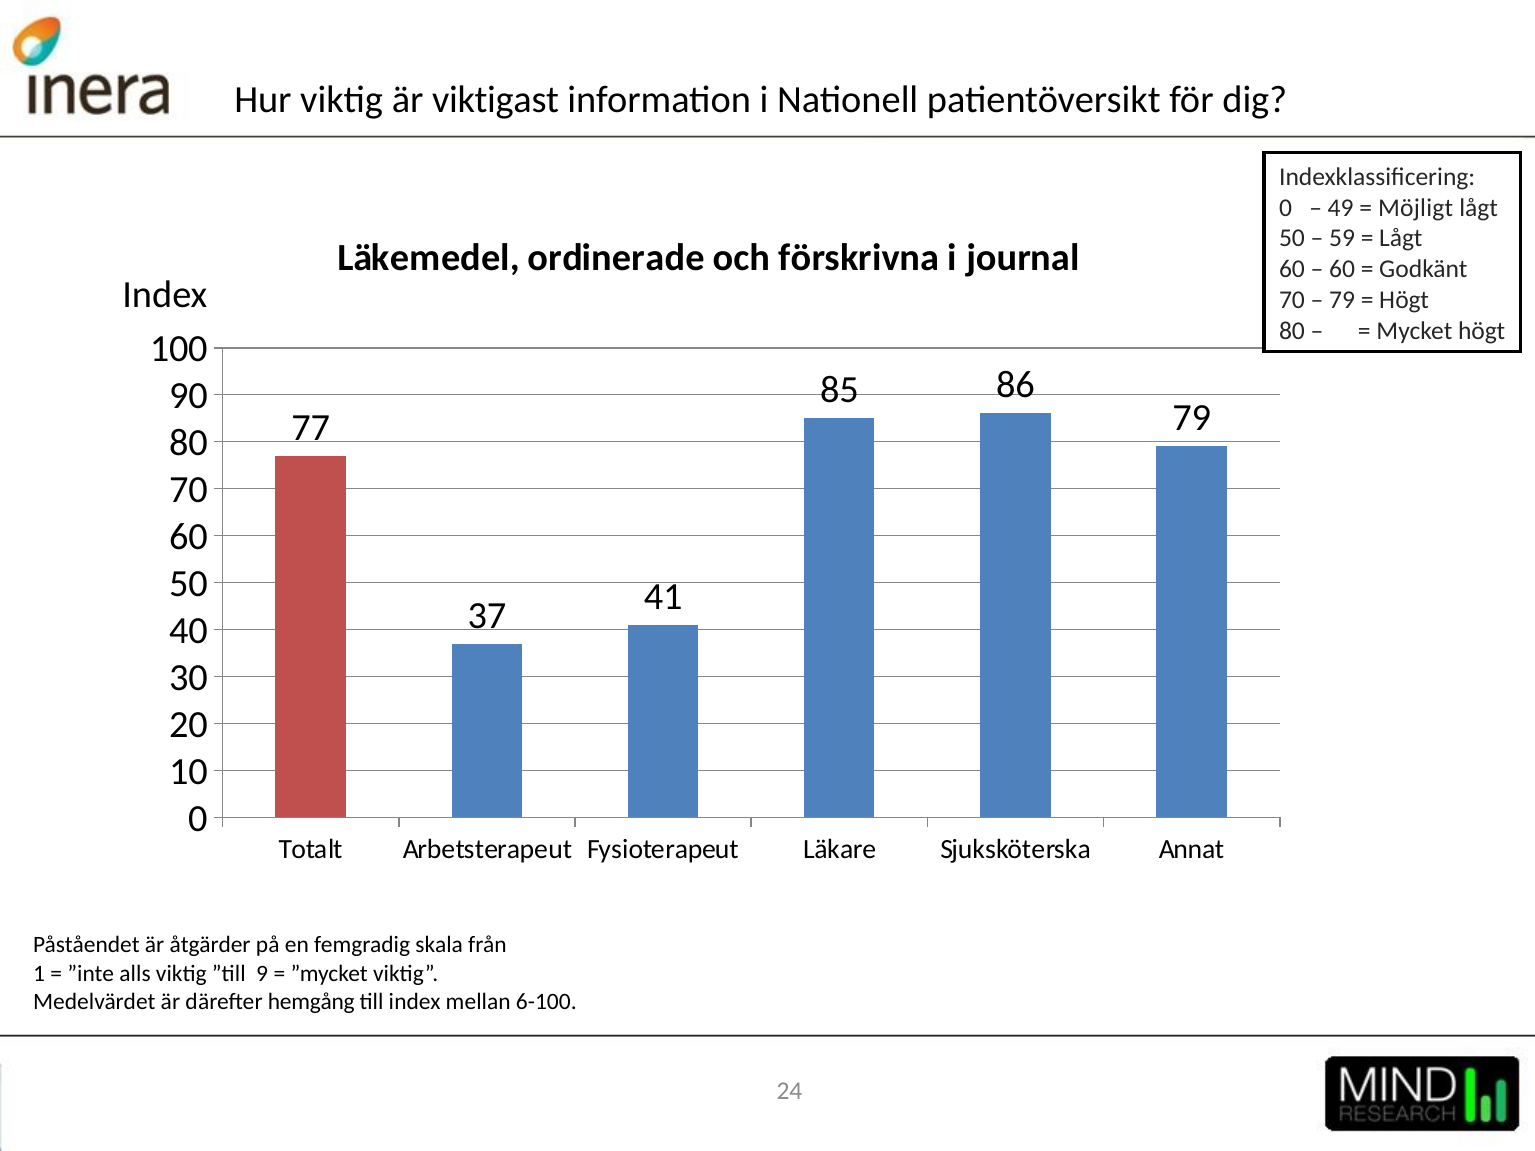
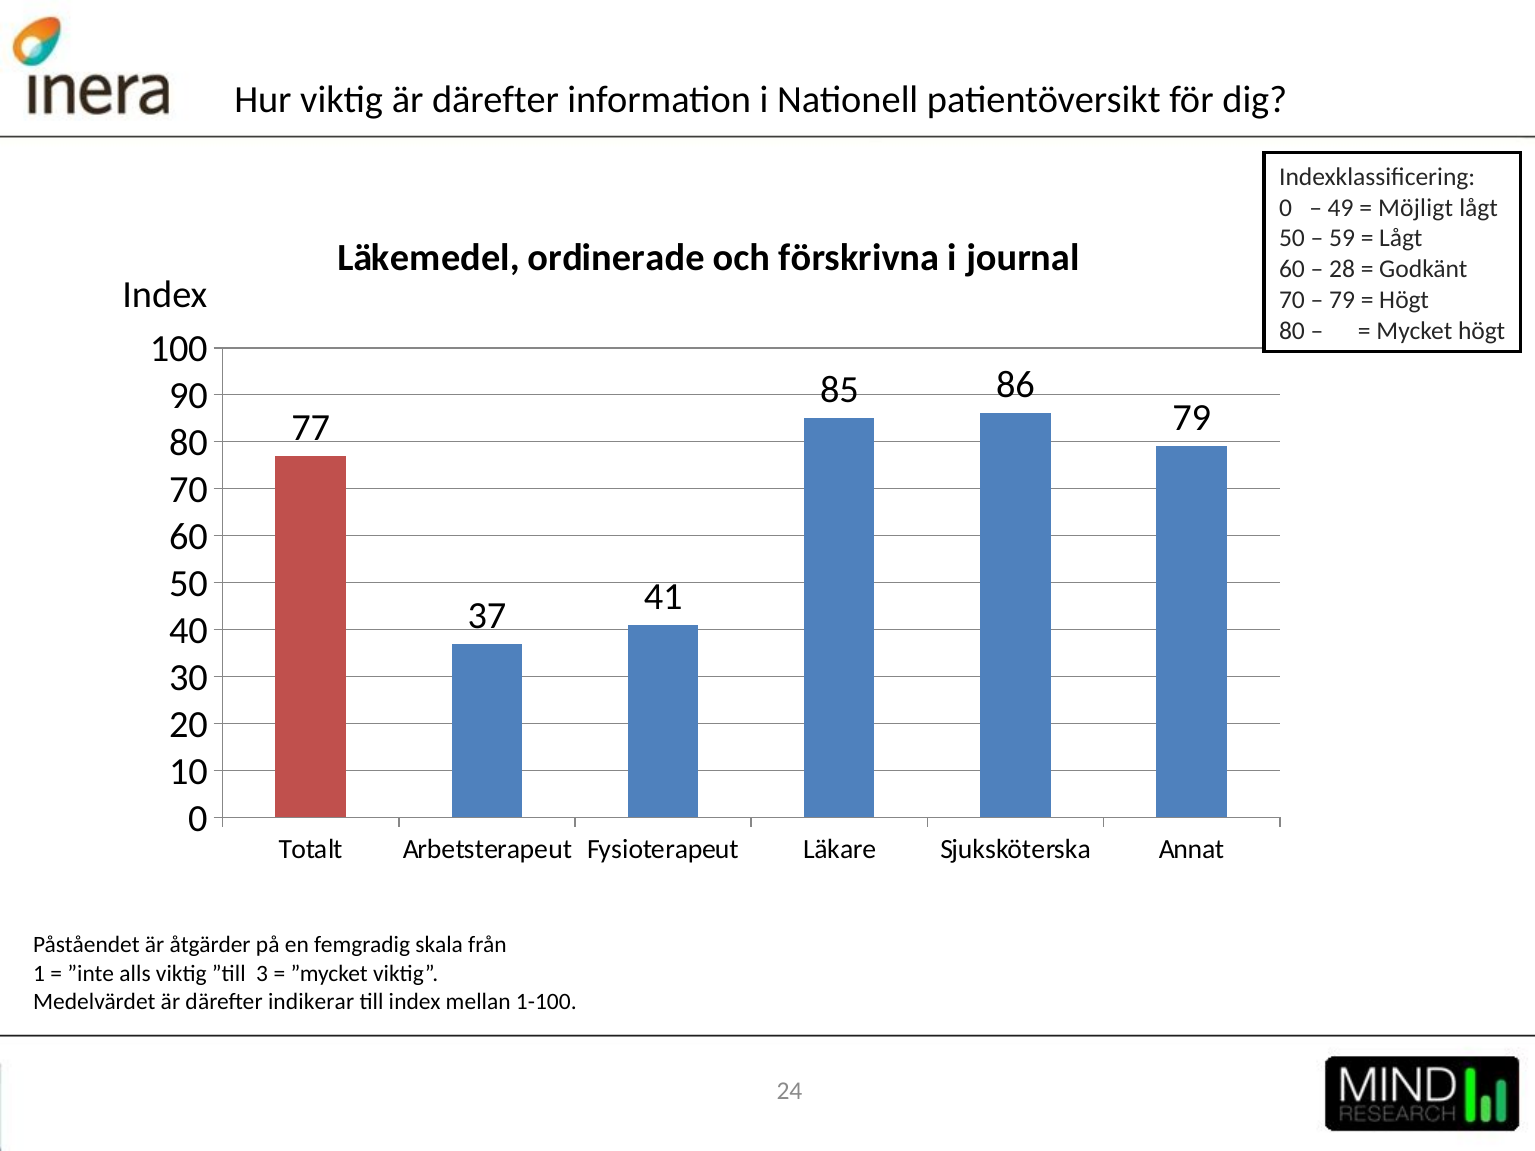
viktig är viktigast: viktigast -> därefter (495, 100)
60: 60 -> 28 (1342, 269)
9: 9 -> 3 (262, 974)
hemgång: hemgång -> indikerar (311, 1002)
6-100: 6-100 -> 1-100 (546, 1002)
